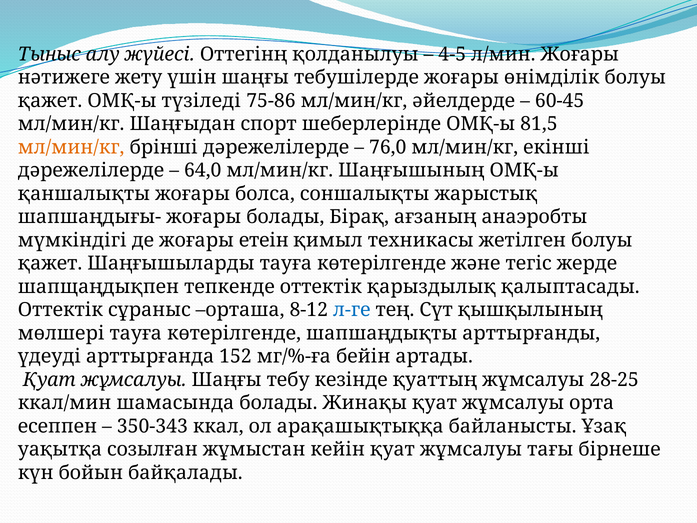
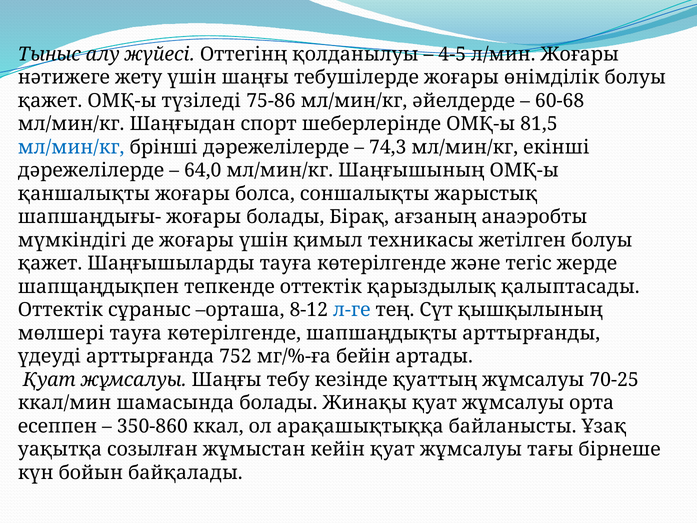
60-45: 60-45 -> 60-68 (560, 101)
мл/мин/кг colour: orange -> blue (71, 147)
76,0: 76,0 -> 74,3 (388, 147)
жоғары етеін: етеін -> үшін (264, 240)
152: 152 -> 752 (235, 356)
28-25: 28-25 -> 70-25 (614, 380)
350-343: 350-343 -> 350-860 (152, 426)
